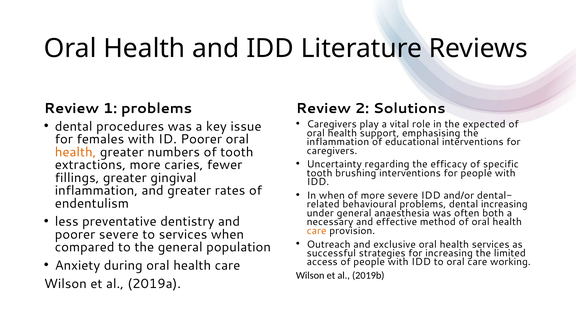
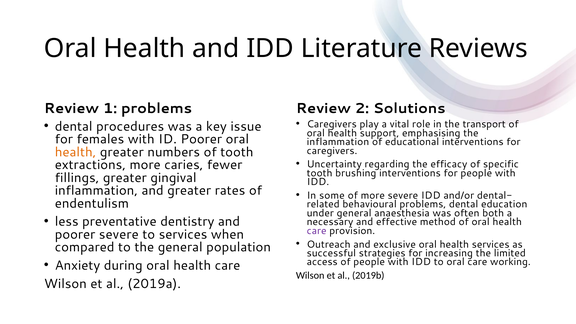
expected: expected -> transport (484, 124)
In when: when -> some (332, 195)
dental increasing: increasing -> education (504, 204)
care colour: orange -> purple (317, 231)
